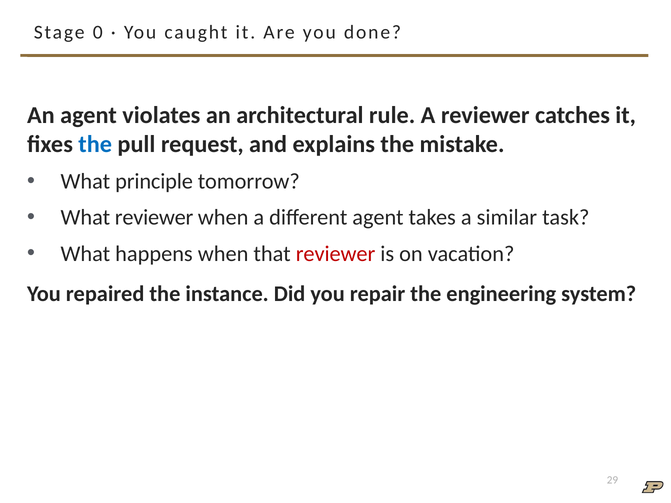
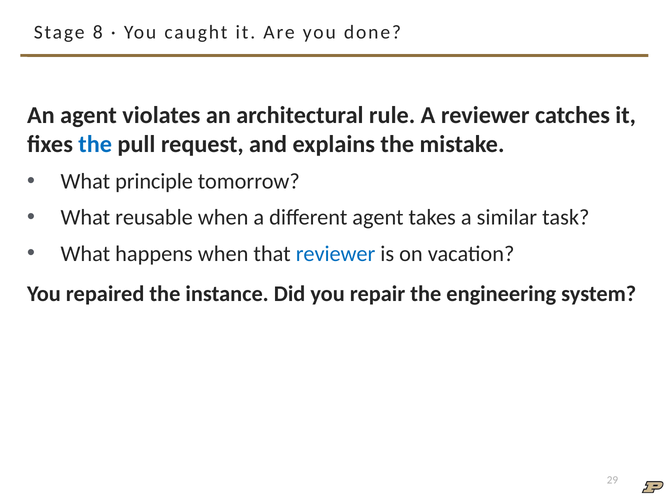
0: 0 -> 8 (98, 33)
What reviewer: reviewer -> reusable (154, 218)
reviewer colour: red -> blue (336, 254)
